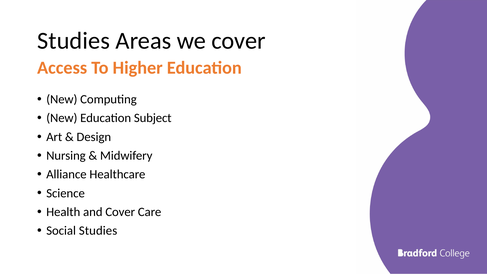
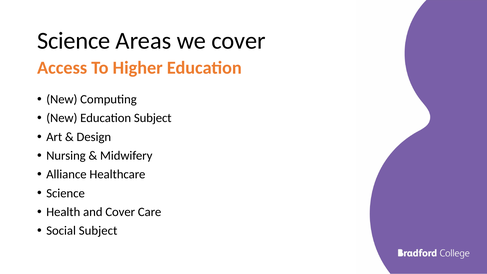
Studies: Studies -> Science (74, 41)
Social Studies: Studies -> Subject (98, 231)
